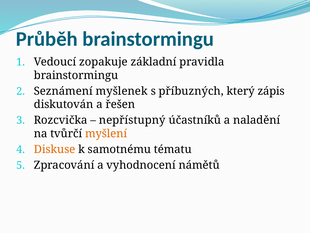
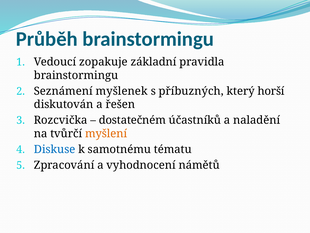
zápis: zápis -> horší (271, 91)
nepřístupný: nepřístupný -> dostatečném (132, 120)
Diskuse colour: orange -> blue (55, 149)
